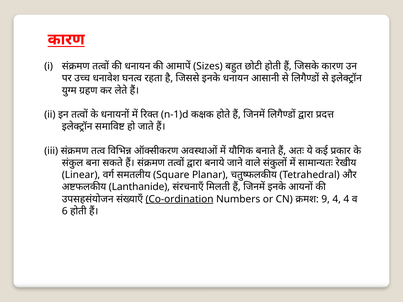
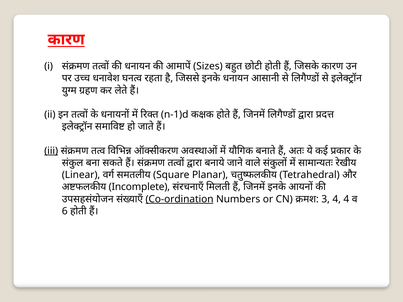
iii underline: none -> present (51, 151)
Lanthanide: Lanthanide -> Incomplete (139, 187)
9: 9 -> 3 (326, 199)
